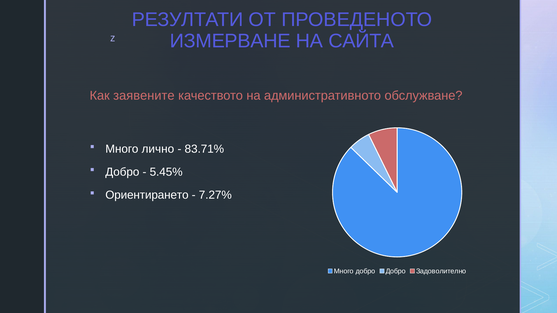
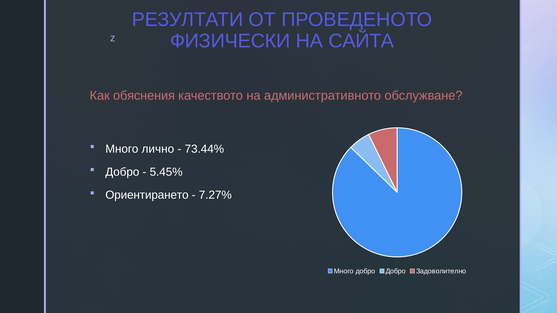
ИЗМЕРВАНЕ: ИЗМЕРВАНЕ -> ФИЗИЧЕСКИ (230, 41)
заявените: заявените -> обяснения (144, 96)
83.71%: 83.71% -> 73.44% (204, 149)
